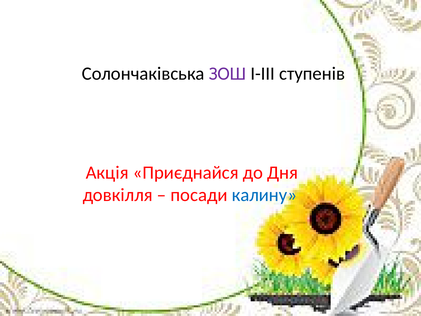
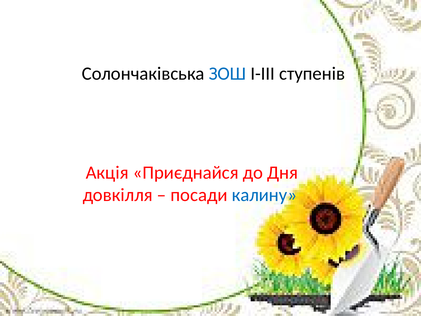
ЗОШ colour: purple -> blue (227, 74)
